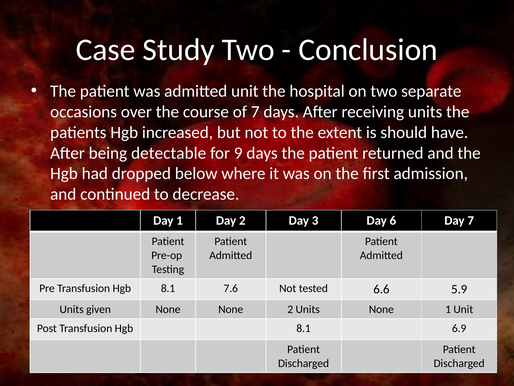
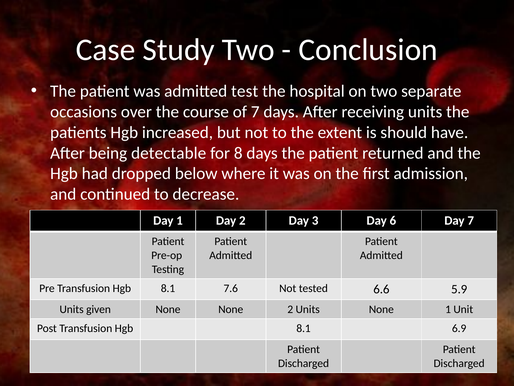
admitted unit: unit -> test (245, 91)
9: 9 -> 8 (238, 153)
